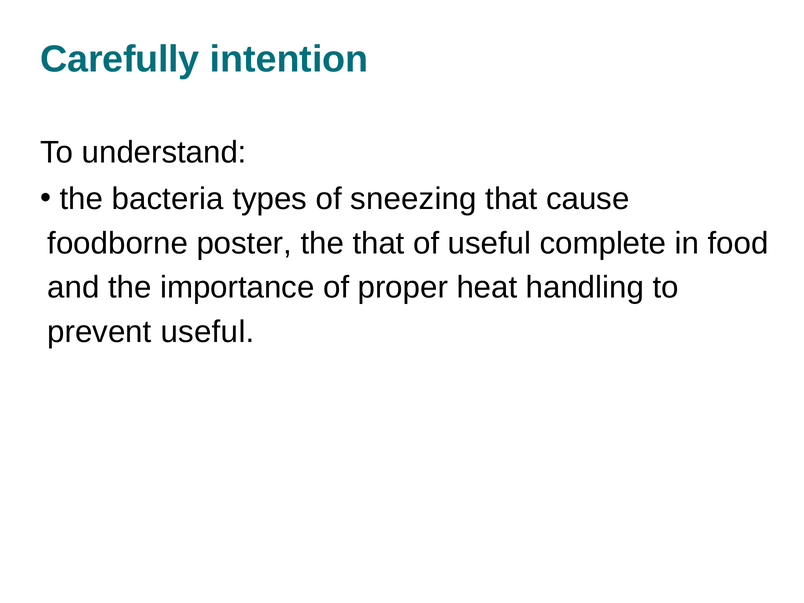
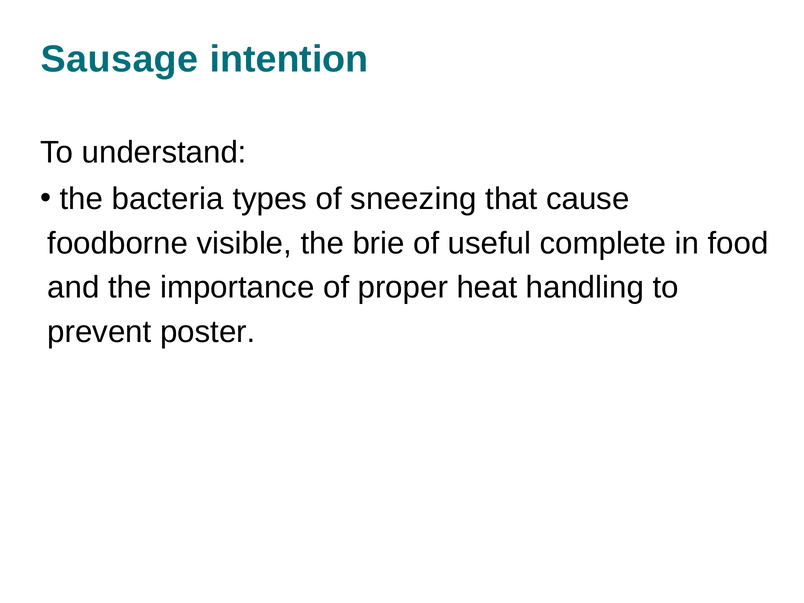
Carefully: Carefully -> Sausage (120, 59)
poster: poster -> visible (244, 243)
the that: that -> brie (379, 243)
prevent useful: useful -> poster (208, 332)
